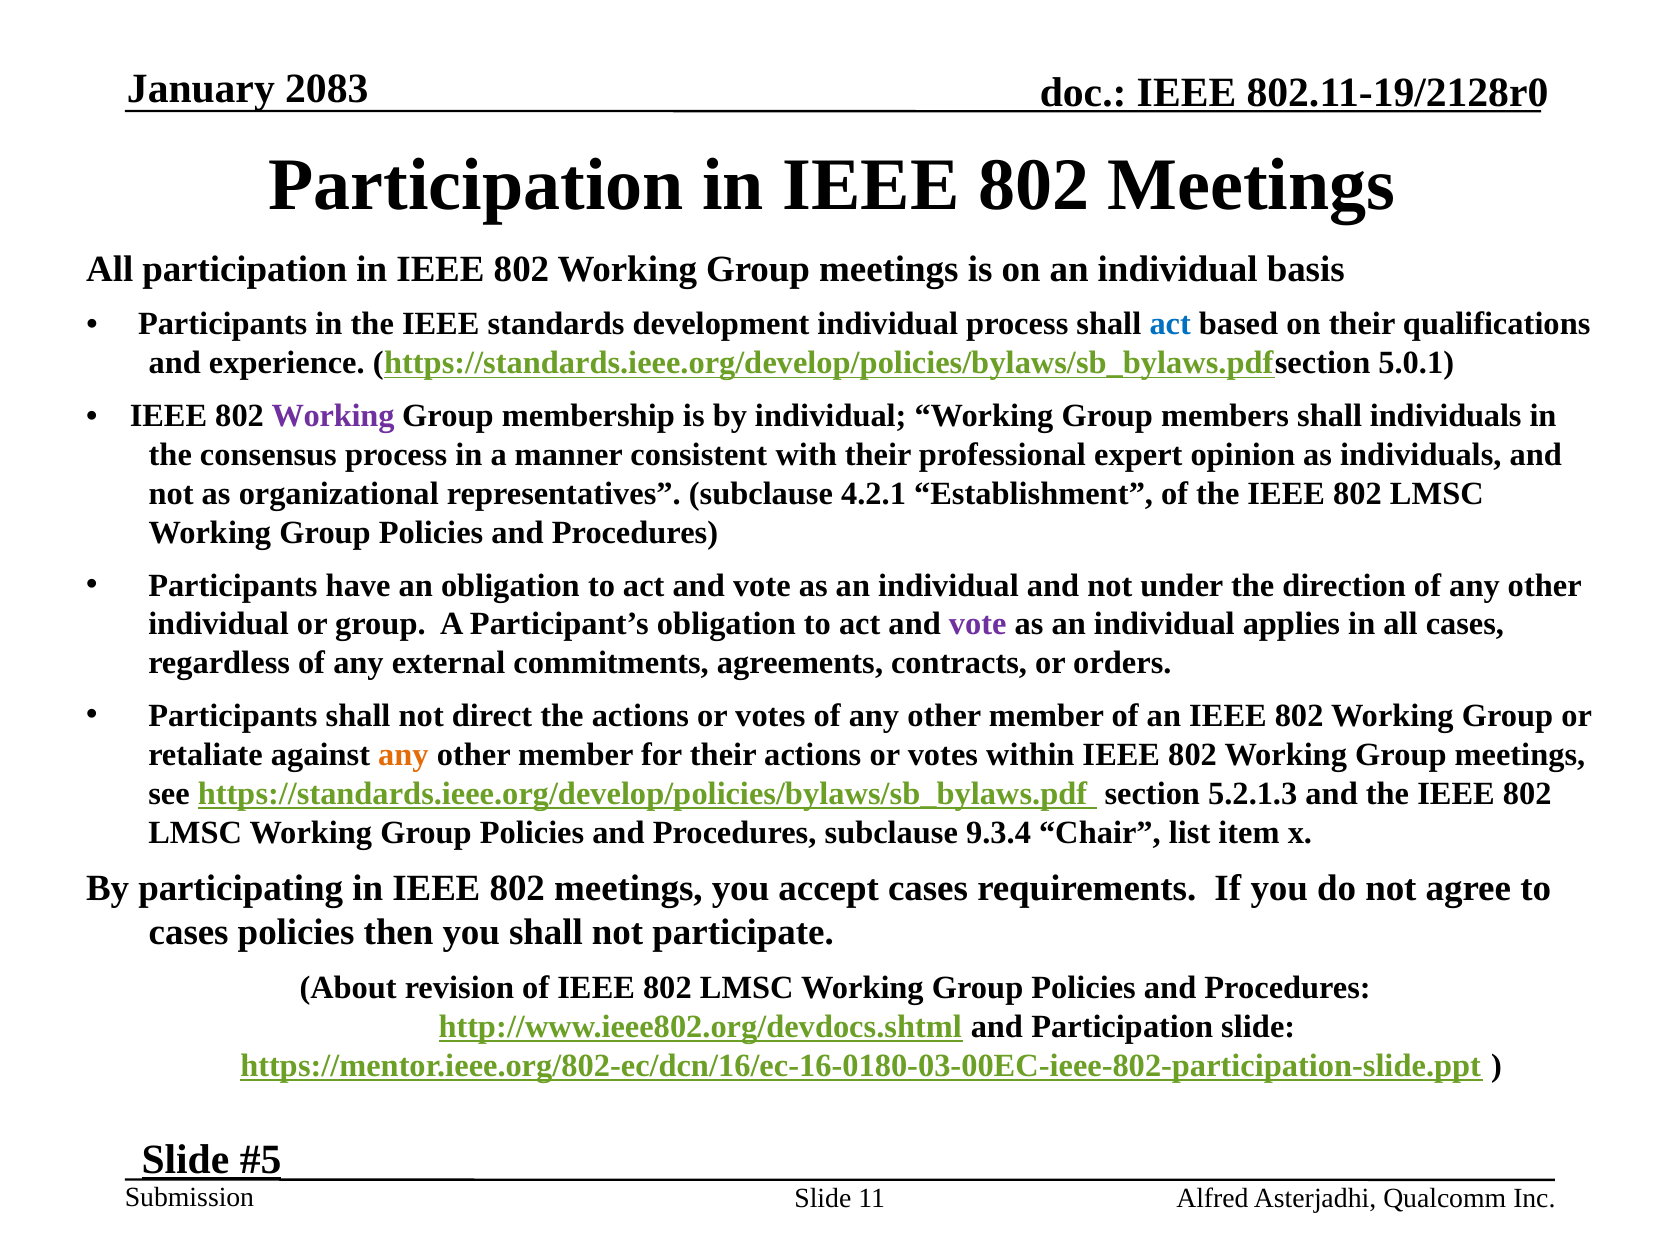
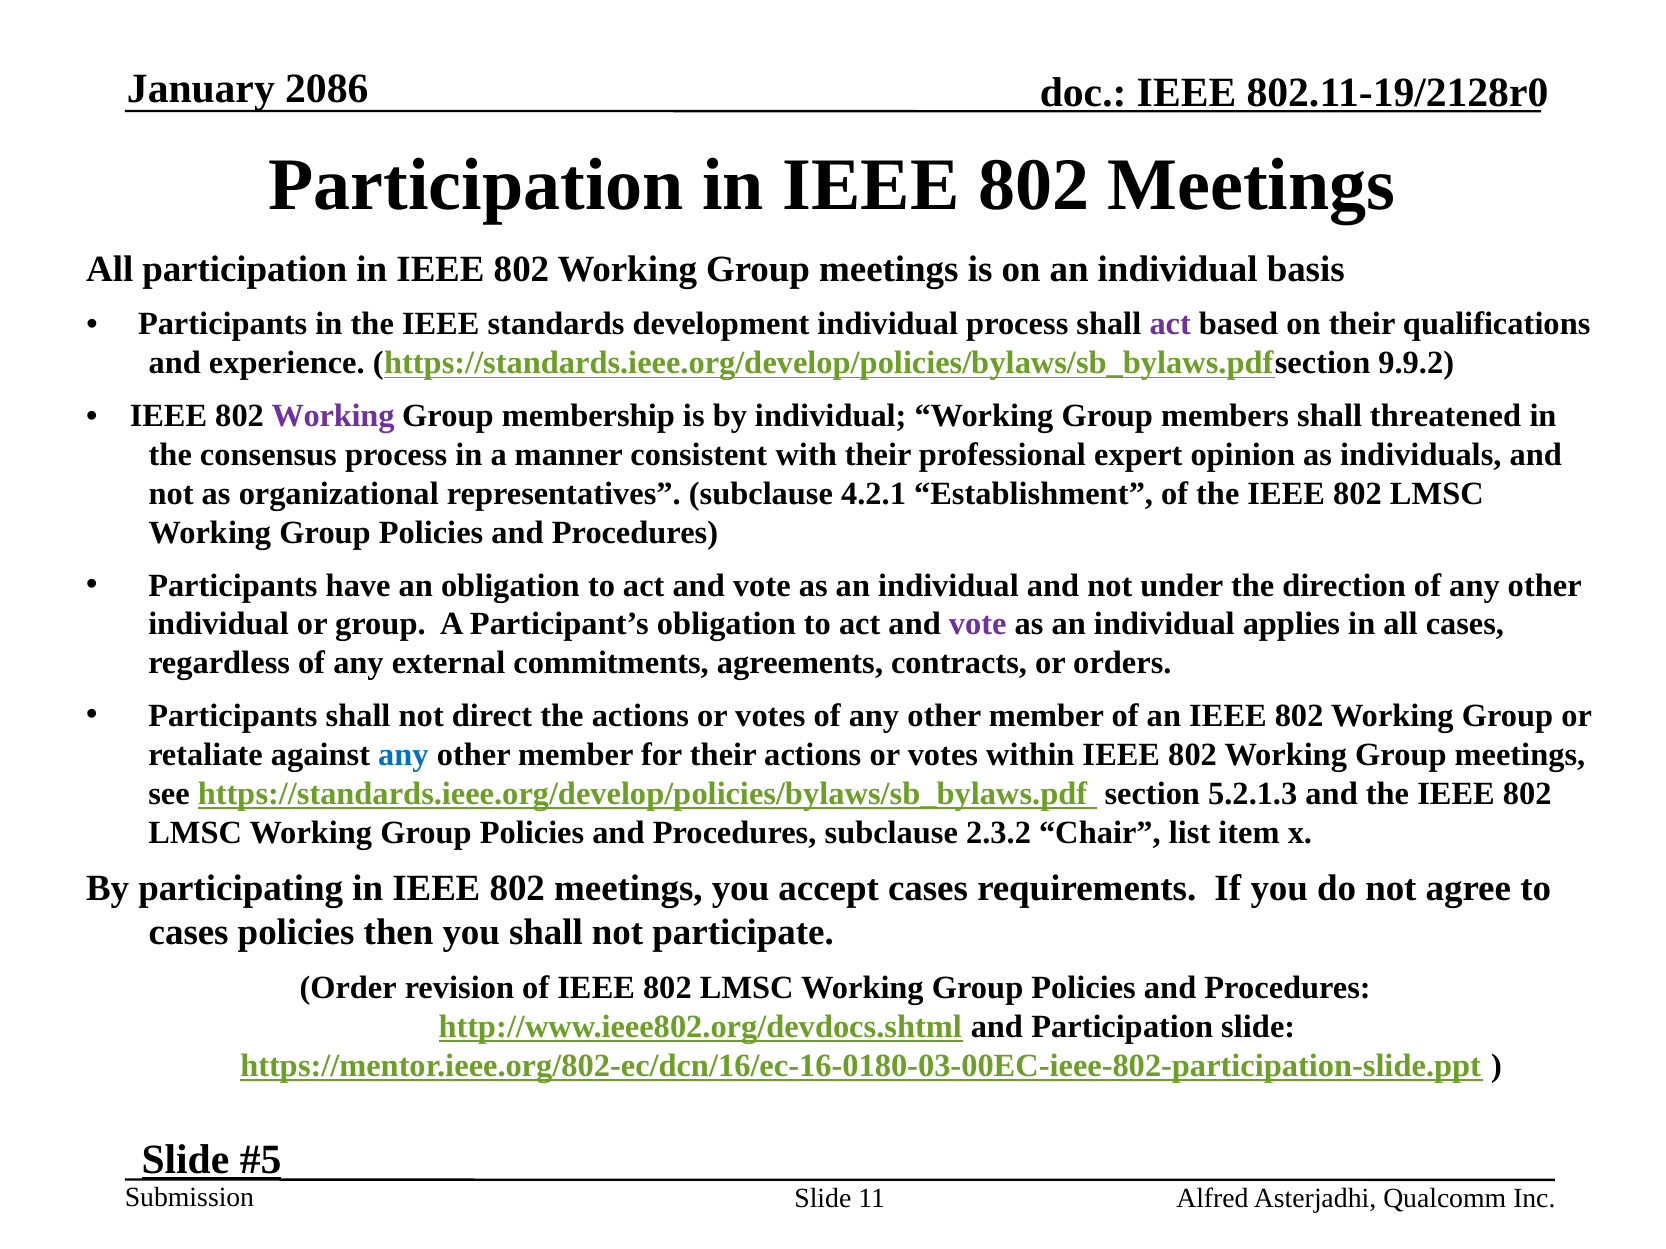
2083: 2083 -> 2086 (327, 88)
act colour: blue -> purple (1170, 324)
5.0.1: 5.0.1 -> 9.9.2 (1416, 363)
shall individuals: individuals -> threatened (1446, 416)
any colour: orange -> blue (403, 755)
9.3.4: 9.3.4 -> 2.3.2 (999, 833)
About: About -> Order (348, 988)
